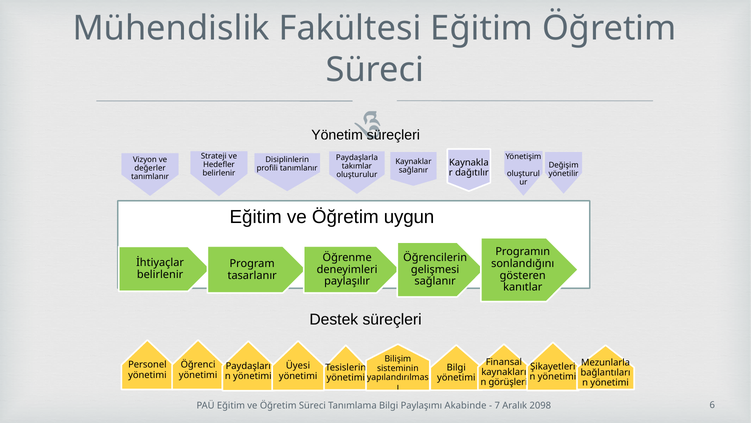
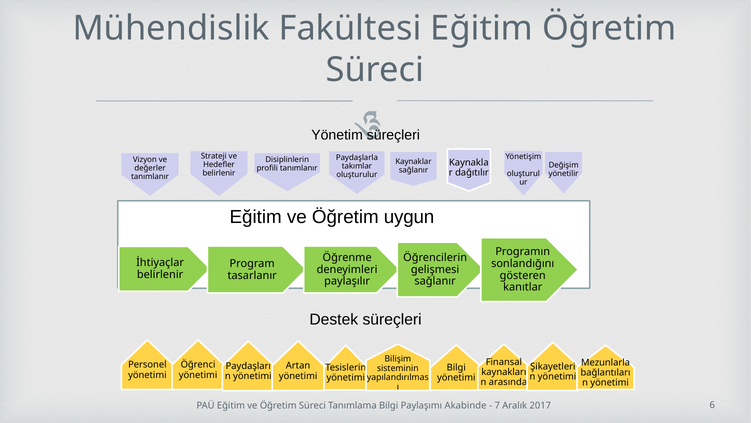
Üyesi: Üyesi -> Artan (298, 365)
görüşleri: görüşleri -> arasında (508, 382)
2098: 2098 -> 2017 (540, 405)
